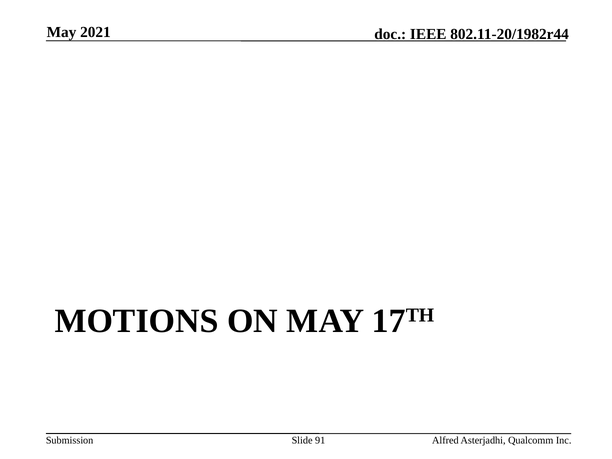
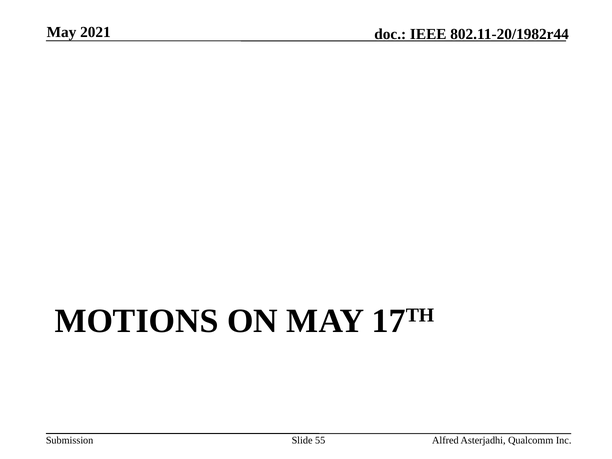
91: 91 -> 55 (320, 440)
